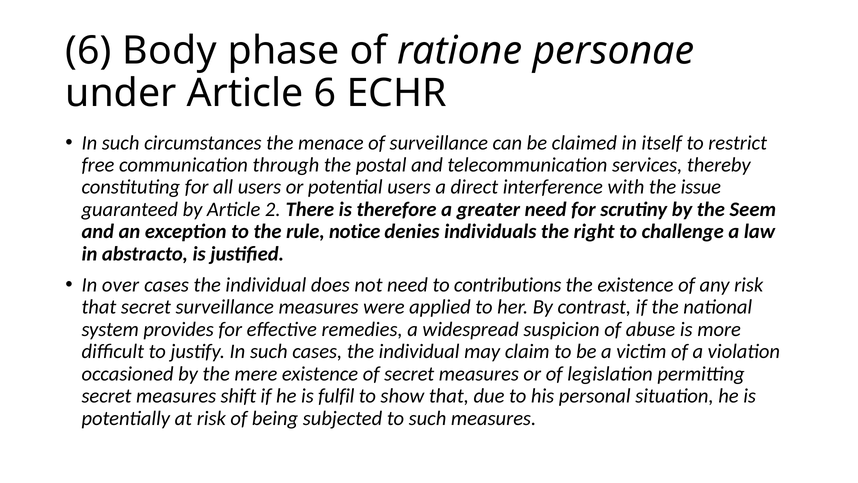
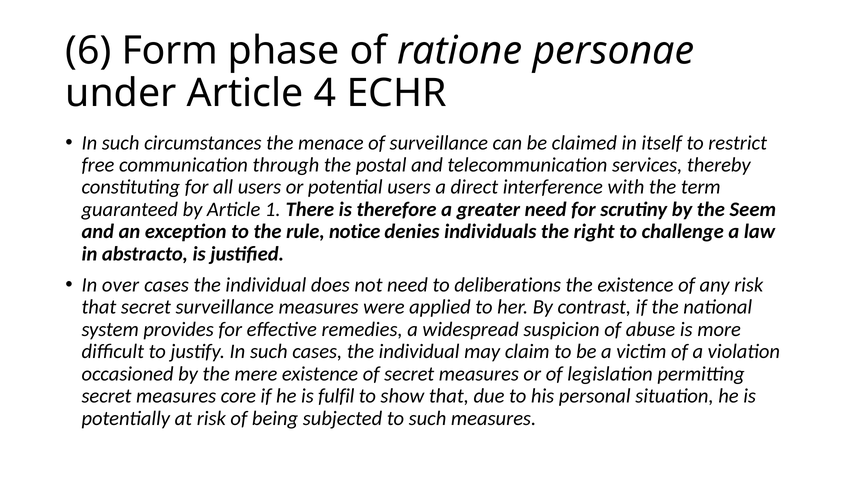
Body: Body -> Form (170, 51)
Article 6: 6 -> 4 (325, 93)
issue: issue -> term (701, 187)
2: 2 -> 1 (273, 209)
contributions: contributions -> deliberations (508, 285)
shift: shift -> core (238, 396)
